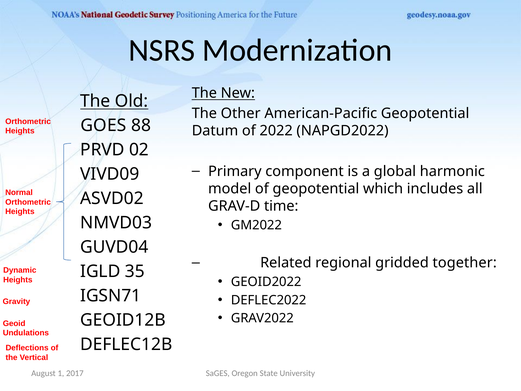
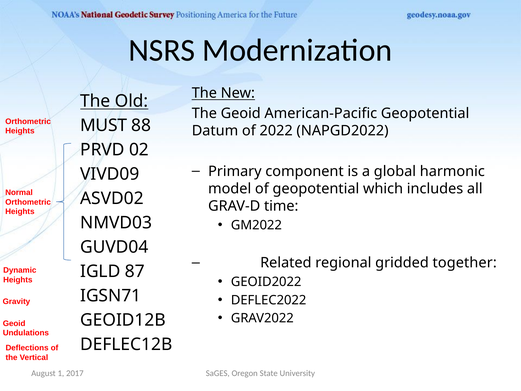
The Other: Other -> Geoid (241, 113)
GOES: GOES -> MUST (104, 125)
35: 35 -> 87 (135, 271)
